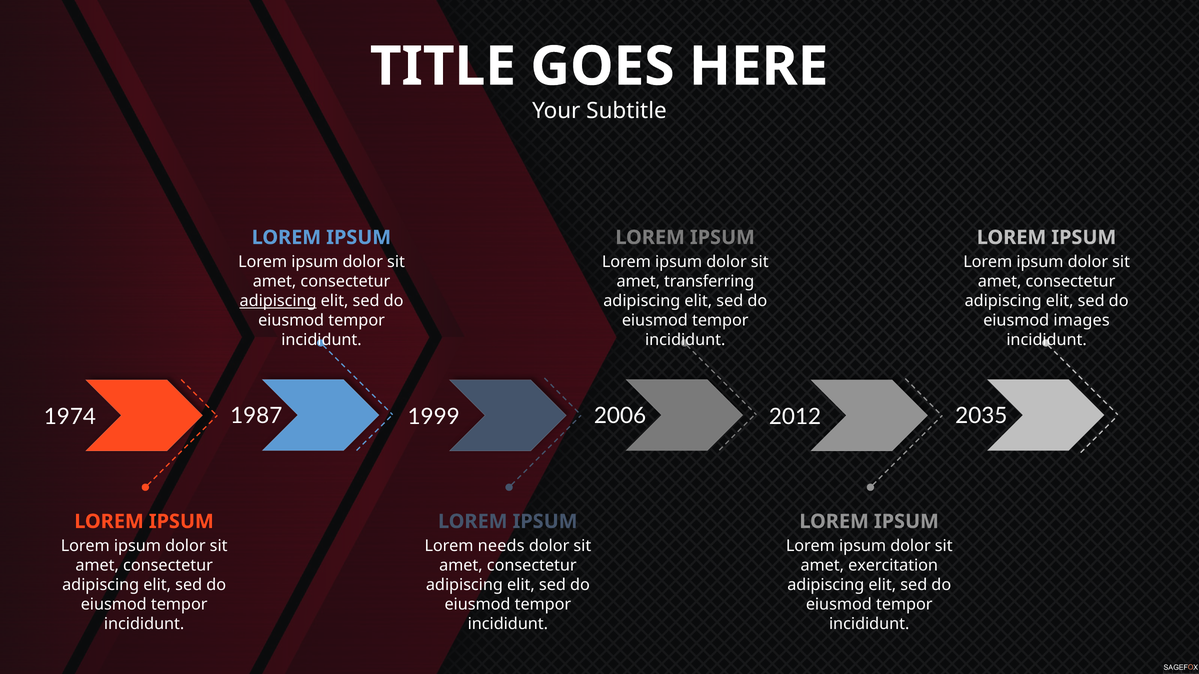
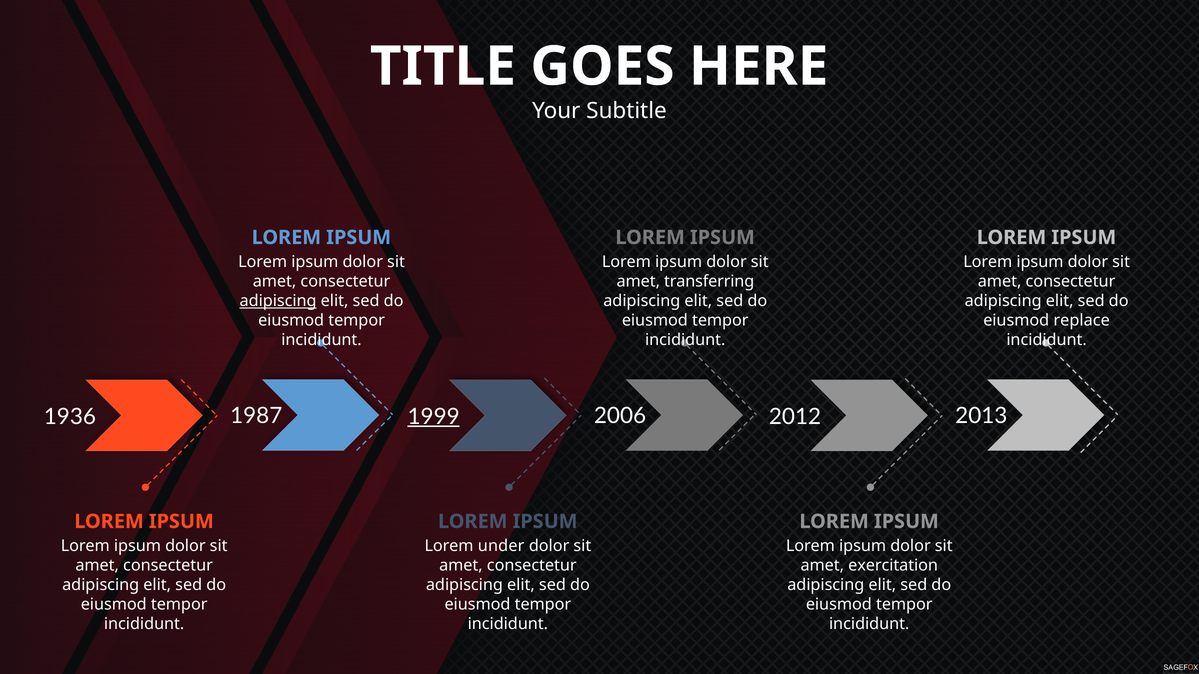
images: images -> replace (1082, 321)
1974: 1974 -> 1936 (70, 417)
1999 underline: none -> present (434, 417)
2035: 2035 -> 2013 (981, 416)
needs: needs -> under (501, 546)
